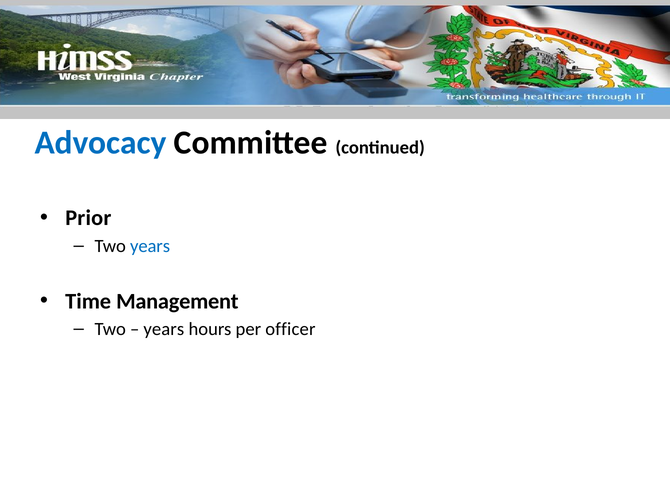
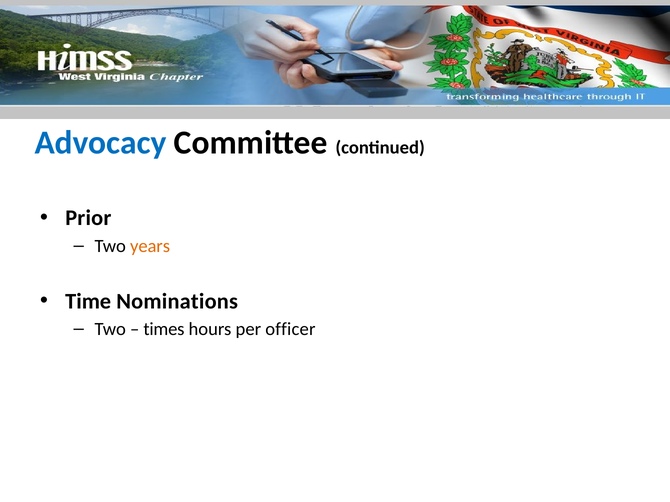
years colour: blue -> orange (150, 246)
Management: Management -> Nominations (177, 302)
years: years -> times (164, 330)
